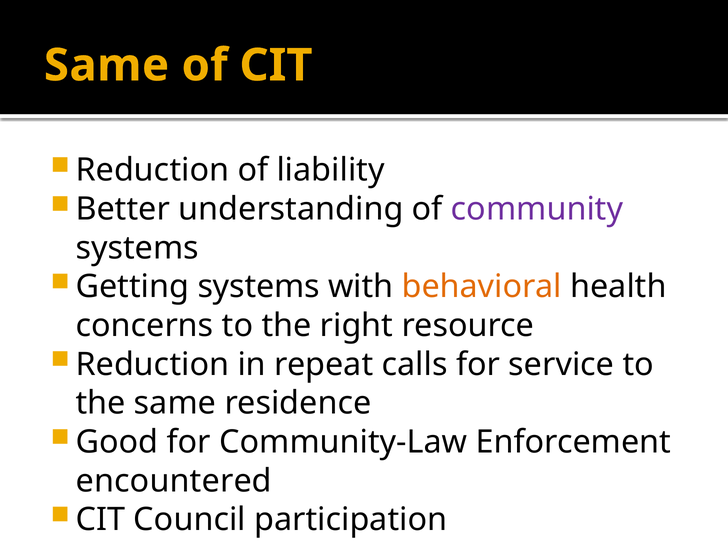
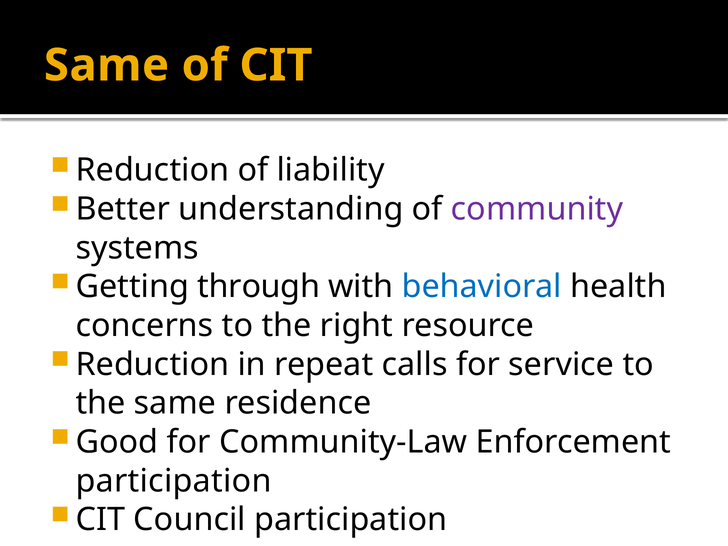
Getting systems: systems -> through (259, 287)
behavioral colour: orange -> blue (482, 287)
encountered: encountered -> participation (174, 481)
